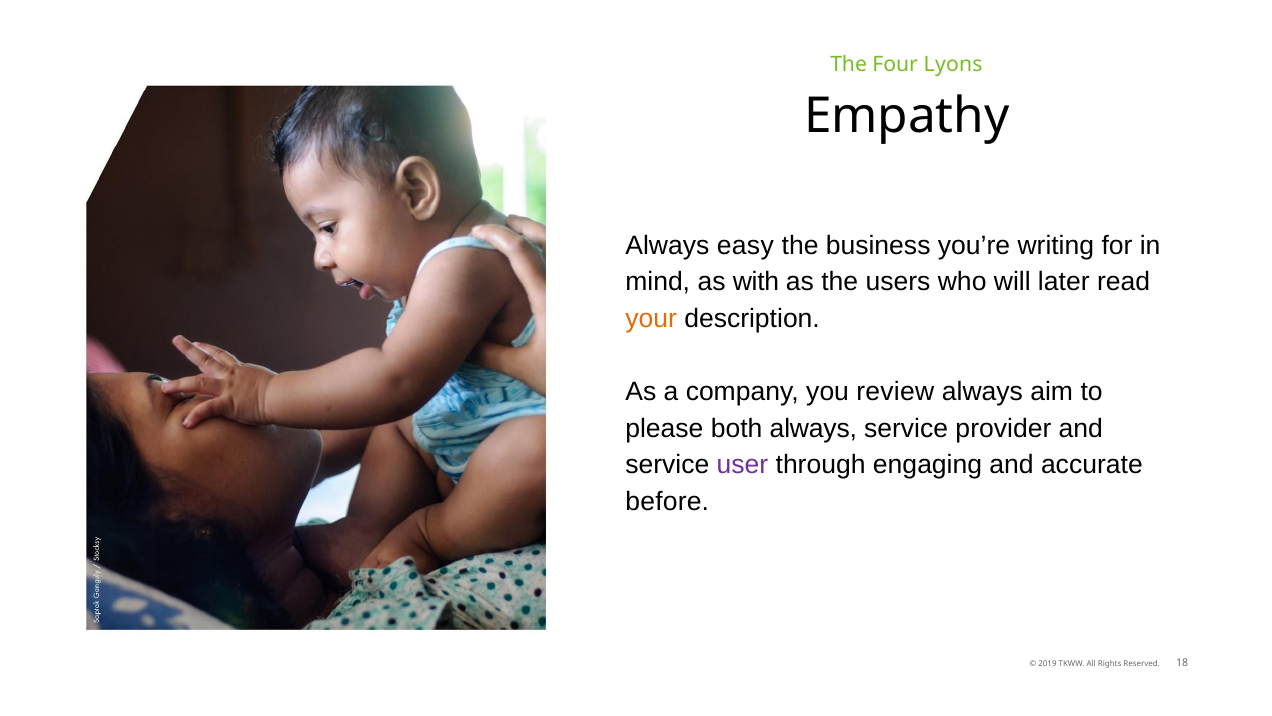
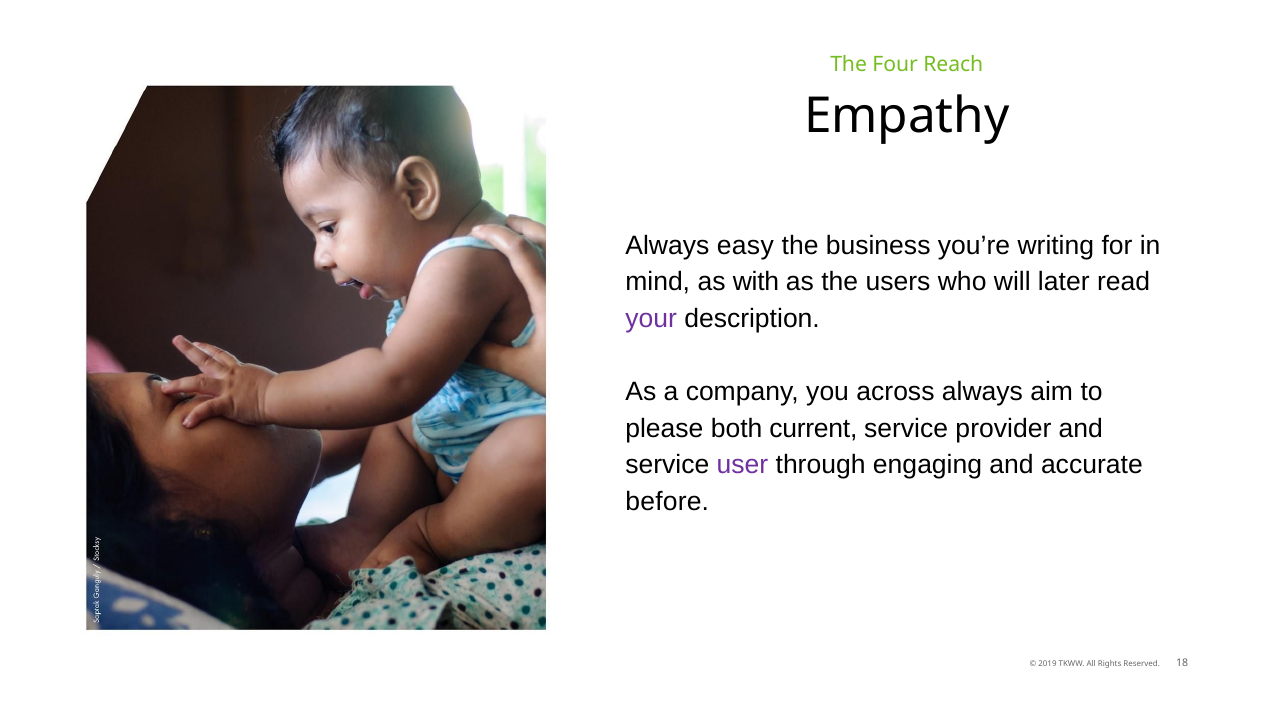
Lyons: Lyons -> Reach (953, 64)
your colour: orange -> purple (651, 318)
review: review -> across (895, 391)
both always: always -> current (813, 428)
